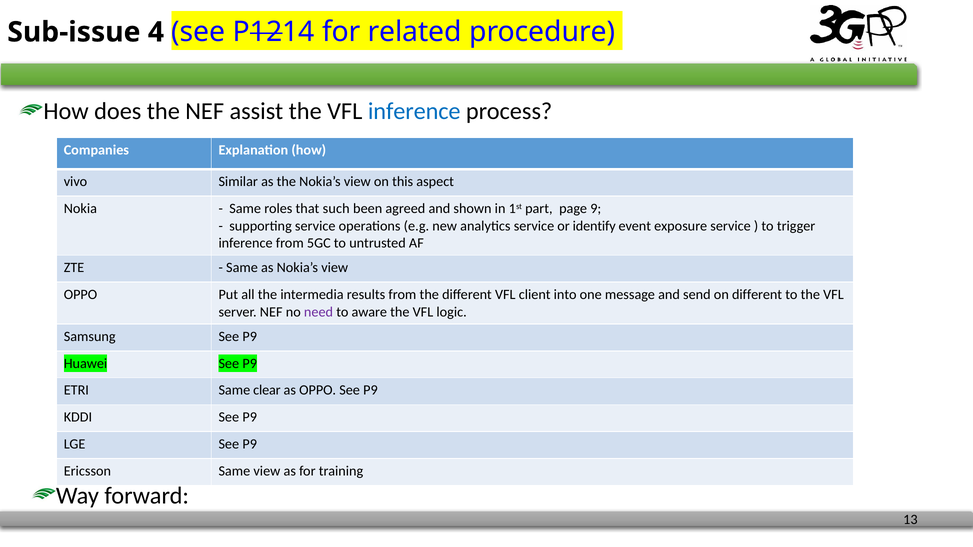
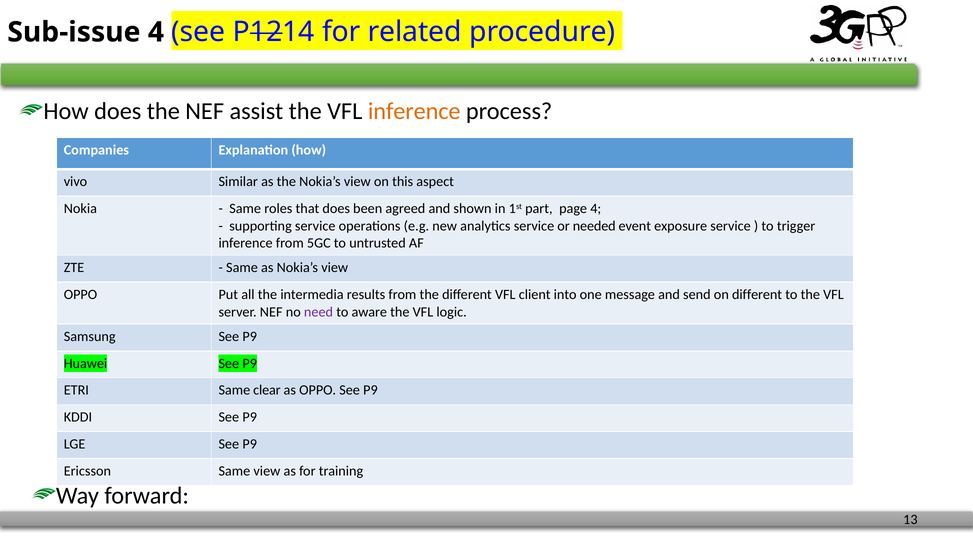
inference colour: blue -> orange (414, 112)
that such: such -> does (336, 209)
page 9: 9 -> 4 (596, 209)
identify: identify -> needed (594, 226)
